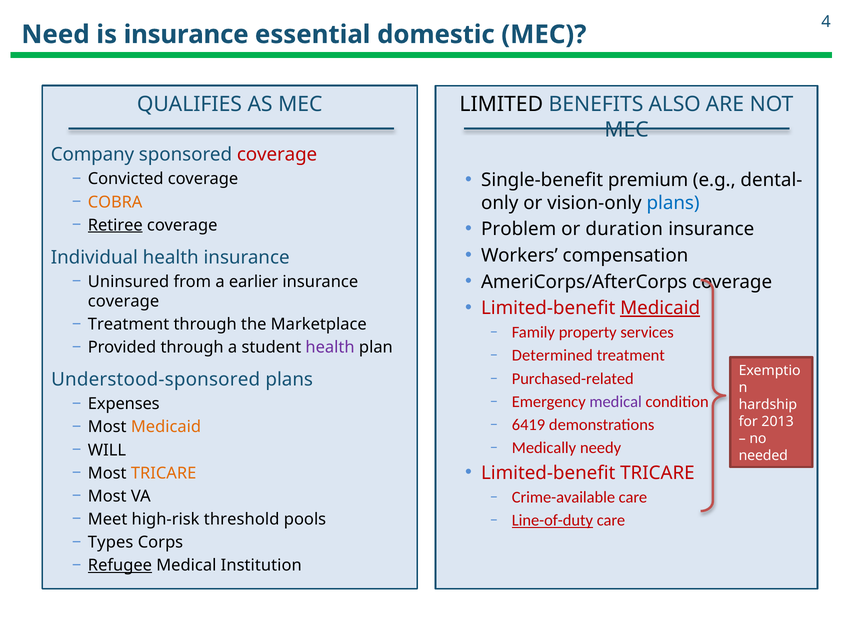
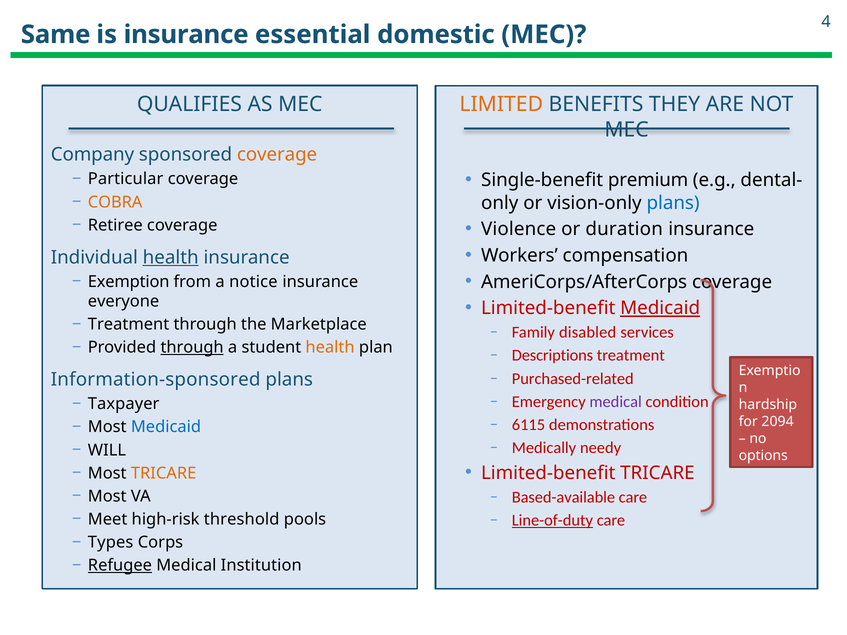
Need: Need -> Same (56, 35)
LIMITED colour: black -> orange (501, 104)
ALSO: ALSO -> THEY (675, 104)
coverage colour: red -> orange (277, 155)
Convicted: Convicted -> Particular (126, 179)
Problem: Problem -> Violence (519, 229)
Retiree underline: present -> none (115, 225)
health underline: none -> present (171, 257)
Uninsured: Uninsured -> Exemption (129, 282)
earlier: earlier -> notice (253, 282)
coverage: coverage -> everyone (124, 301)
property: property -> disabled (588, 333)
through underline: none -> present (192, 348)
health colour: purple -> orange (330, 348)
Determined: Determined -> Descriptions (552, 356)
Understood-sponsored: Understood-sponsored -> Information-sponsored (156, 380)
Expenses: Expenses -> Taxpayer (124, 404)
6419: 6419 -> 6115 (528, 425)
2013: 2013 -> 2094 (778, 422)
Medicaid colour: orange -> blue (166, 427)
needed: needed -> options (763, 456)
Crime-available: Crime-available -> Based-available (563, 497)
